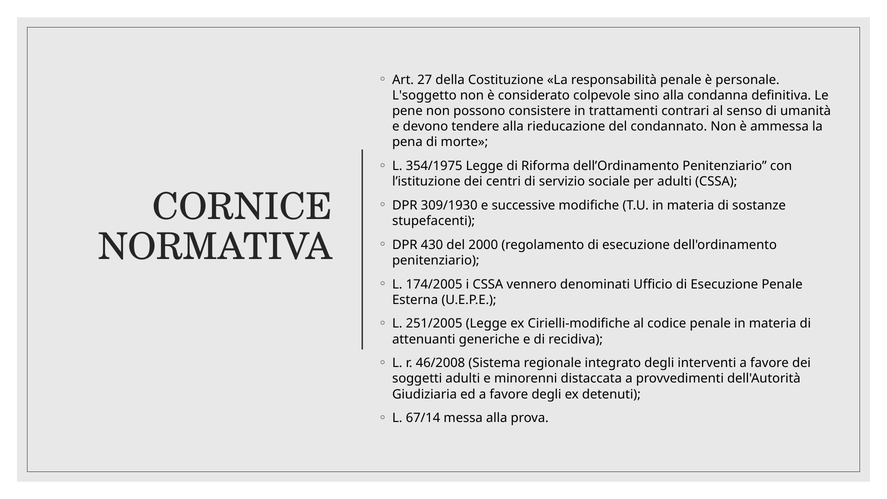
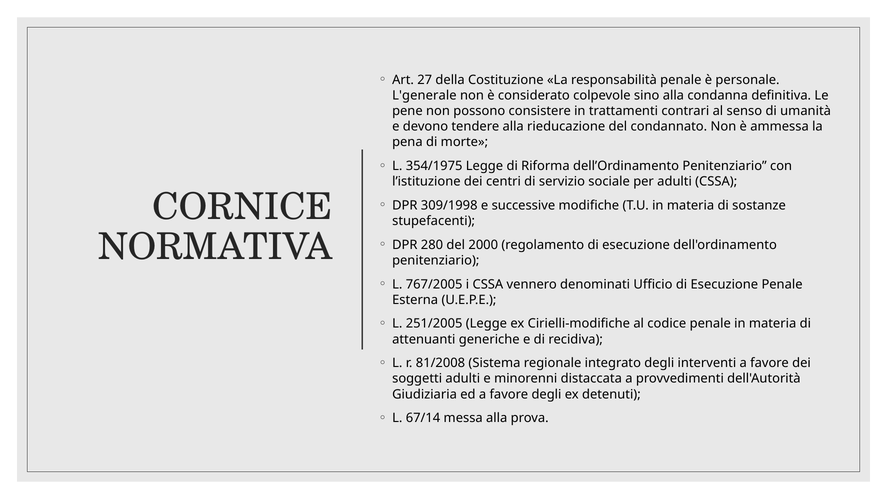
L'soggetto: L'soggetto -> L'generale (424, 95)
309/1930: 309/1930 -> 309/1998 (449, 205)
430: 430 -> 280 (432, 245)
174/2005: 174/2005 -> 767/2005 (434, 284)
46/2008: 46/2008 -> 81/2008 (440, 363)
